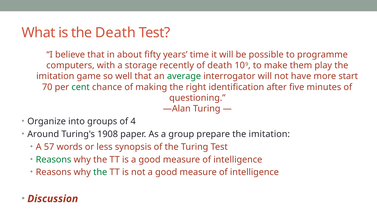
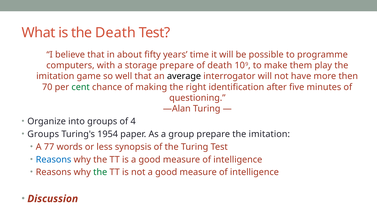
storage recently: recently -> prepare (177, 65)
average colour: green -> black (184, 76)
start: start -> then (348, 76)
Around: Around -> Groups (43, 134)
1908: 1908 -> 1954 (108, 134)
57: 57 -> 77 (49, 147)
Reasons colour: green -> blue (54, 160)
